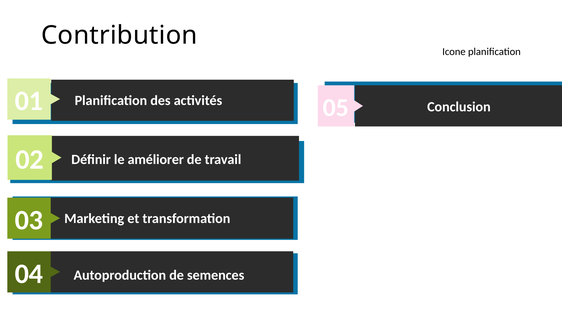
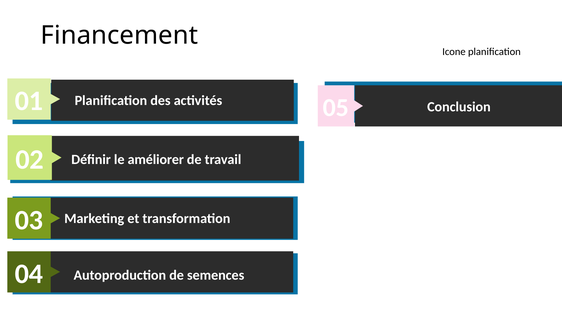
Contribution: Contribution -> Financement (119, 35)
